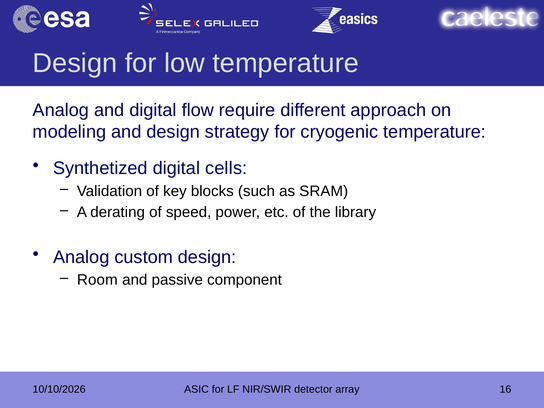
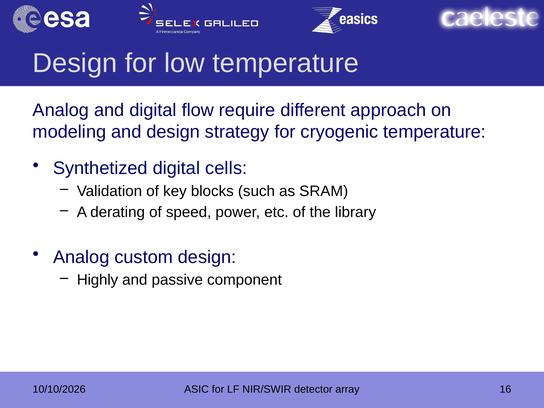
Room: Room -> Highly (97, 280)
